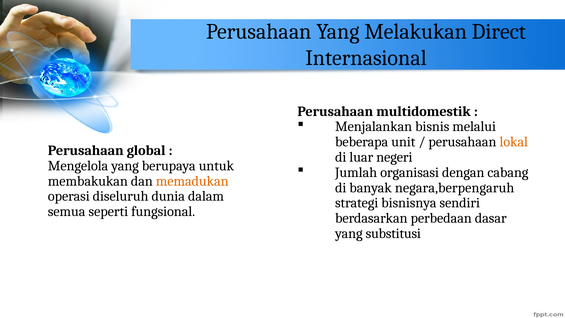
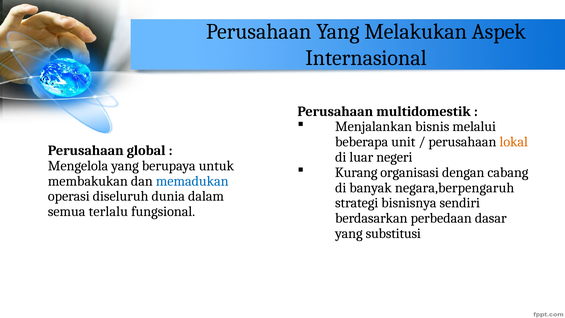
Direct: Direct -> Aspek (499, 32)
Jumlah: Jumlah -> Kurang (356, 172)
memadukan colour: orange -> blue (192, 181)
seperti: seperti -> terlalu (108, 211)
